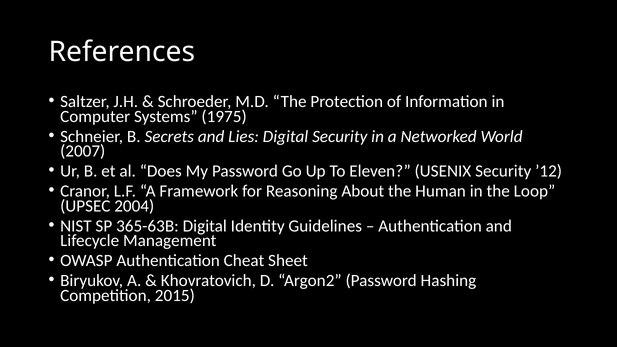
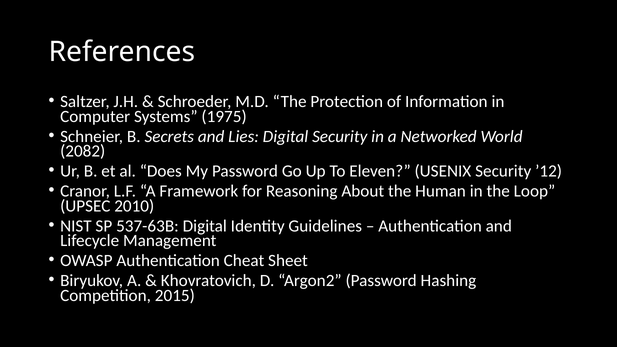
2007: 2007 -> 2082 (83, 151)
2004: 2004 -> 2010 (134, 206)
365-63B: 365-63B -> 537-63B (147, 226)
